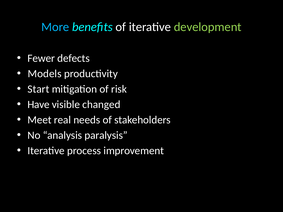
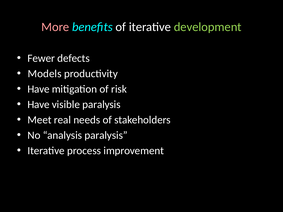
More colour: light blue -> pink (55, 27)
Start: Start -> Have (39, 89)
visible changed: changed -> paralysis (101, 105)
